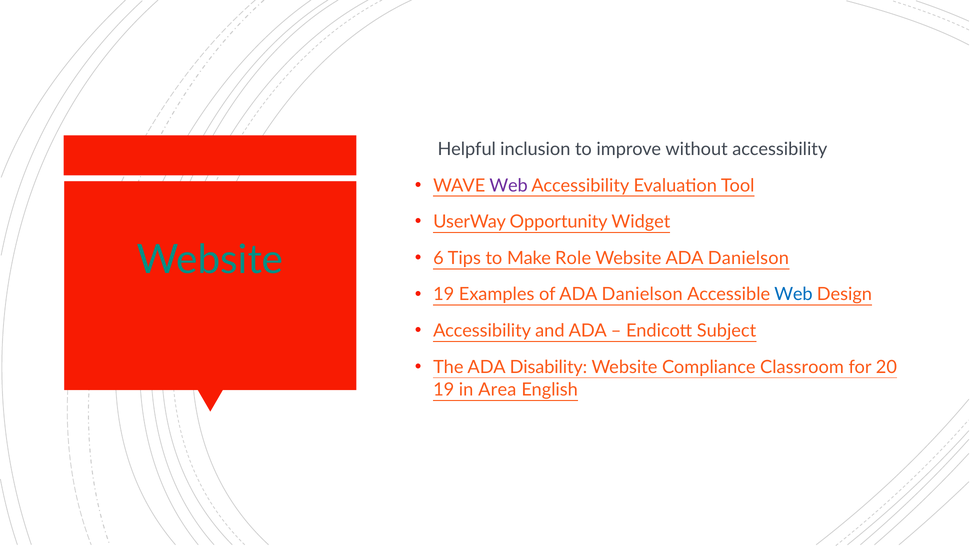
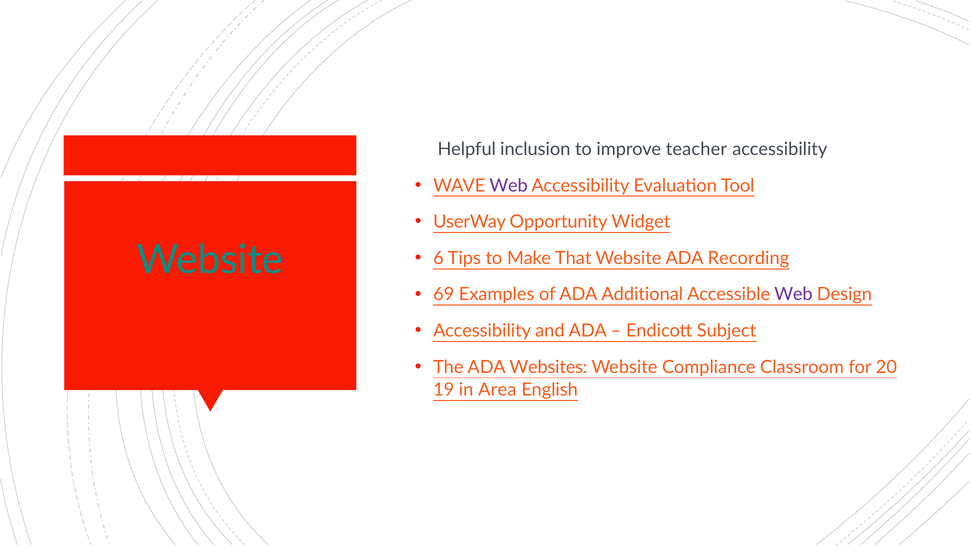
without: without -> teacher (696, 149)
Role: Role -> That (573, 258)
Website ADA Danielson: Danielson -> Recording (748, 258)
19: 19 -> 69 (444, 295)
of ADA Danielson: Danielson -> Additional (642, 295)
Web colour: blue -> purple (793, 295)
Disability: Disability -> Websites (548, 367)
